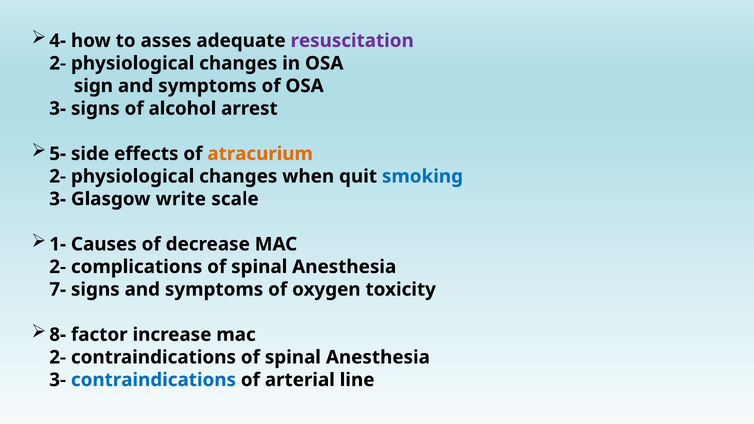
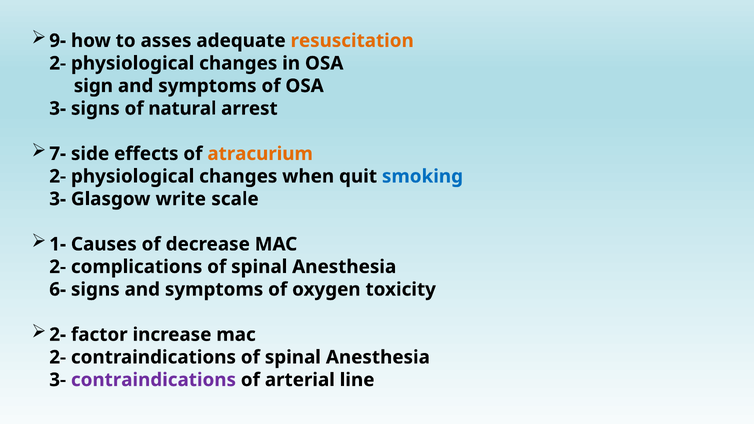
4-: 4- -> 9- (58, 41)
resuscitation colour: purple -> orange (352, 41)
alcohol: alcohol -> natural (182, 109)
5-: 5- -> 7- (58, 154)
7-: 7- -> 6- (58, 290)
8-: 8- -> 2- (58, 335)
contraindications colour: blue -> purple (153, 380)
